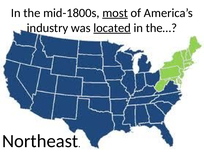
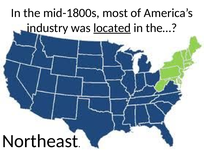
most underline: present -> none (115, 13)
